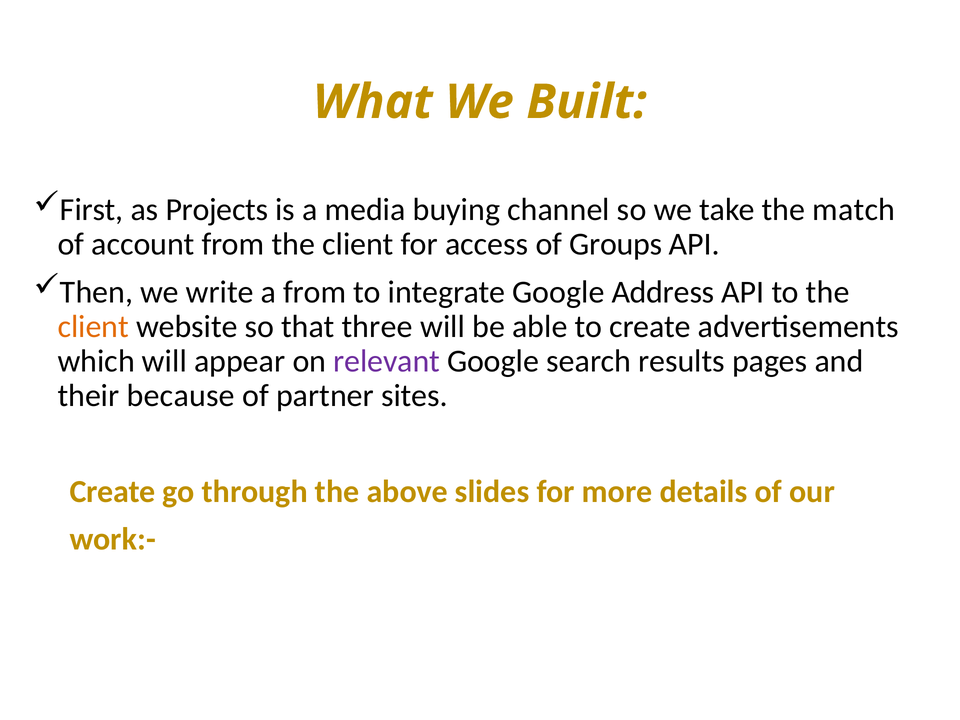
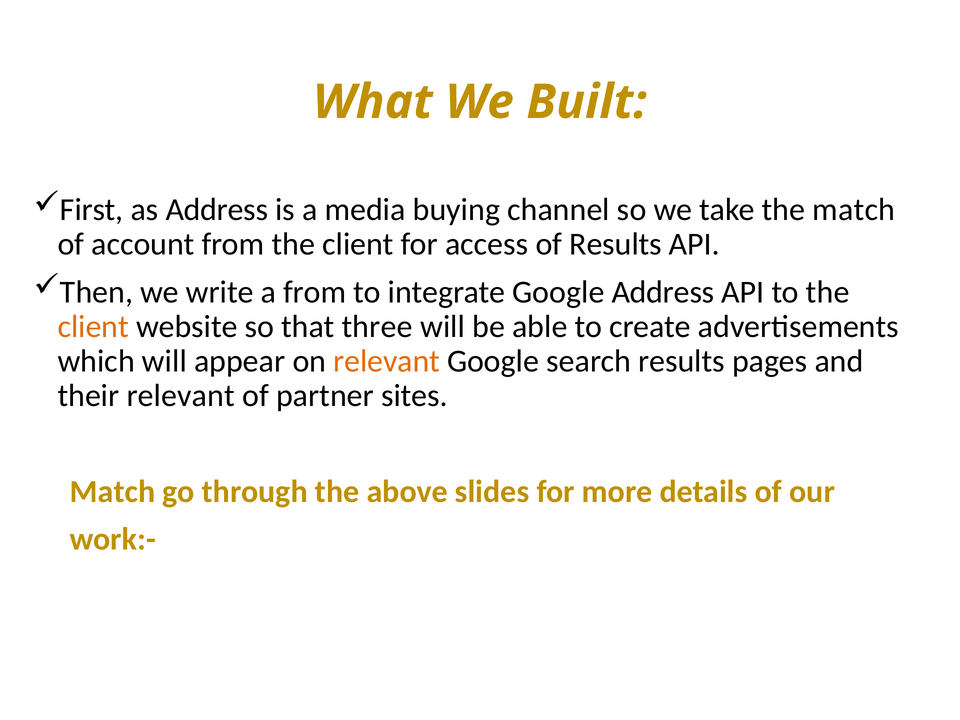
as Projects: Projects -> Address (217, 210)
of Groups: Groups -> Results (616, 244)
relevant colour: purple -> orange (387, 361)
their because: because -> relevant (181, 396)
Create: Create -> Match (112, 491)
